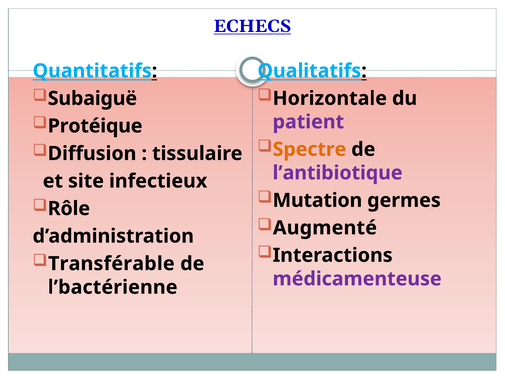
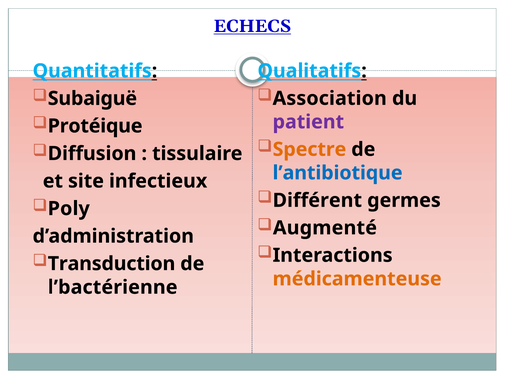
Horizontale: Horizontale -> Association (330, 98)
l’antibiotique colour: purple -> blue (338, 173)
Mutation: Mutation -> Différent (317, 200)
Rôle: Rôle -> Poly (69, 208)
Transférable: Transférable -> Transduction (112, 263)
médicamenteuse colour: purple -> orange (357, 279)
